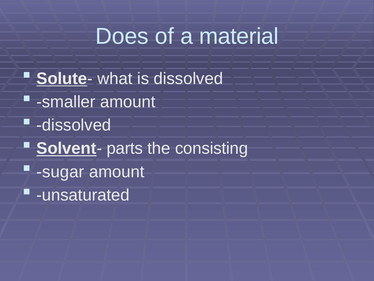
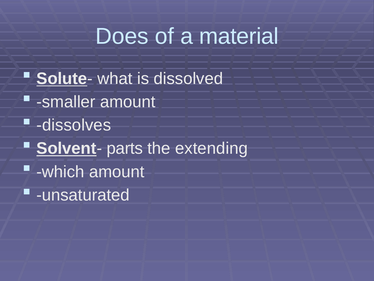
dissolved: dissolved -> dissolves (74, 125)
consisting: consisting -> extending (211, 148)
sugar: sugar -> which (60, 172)
